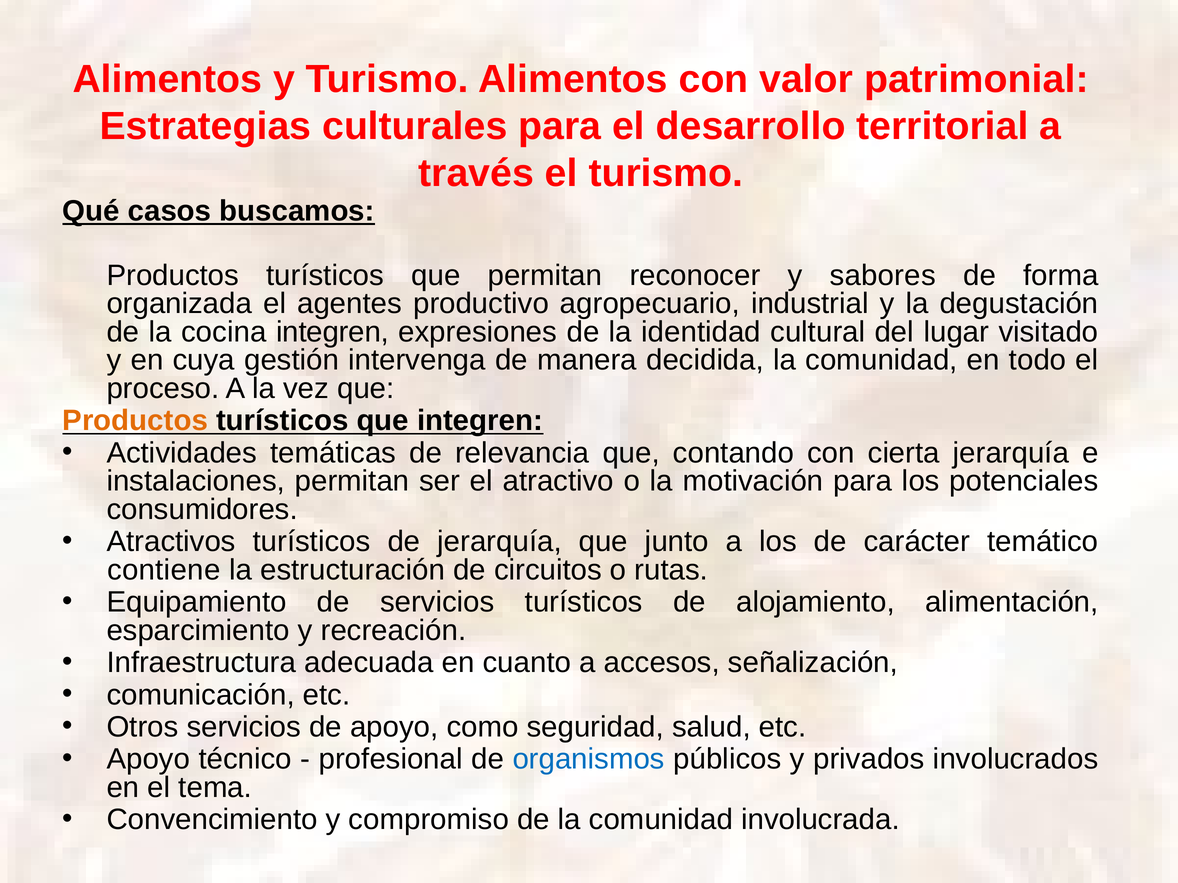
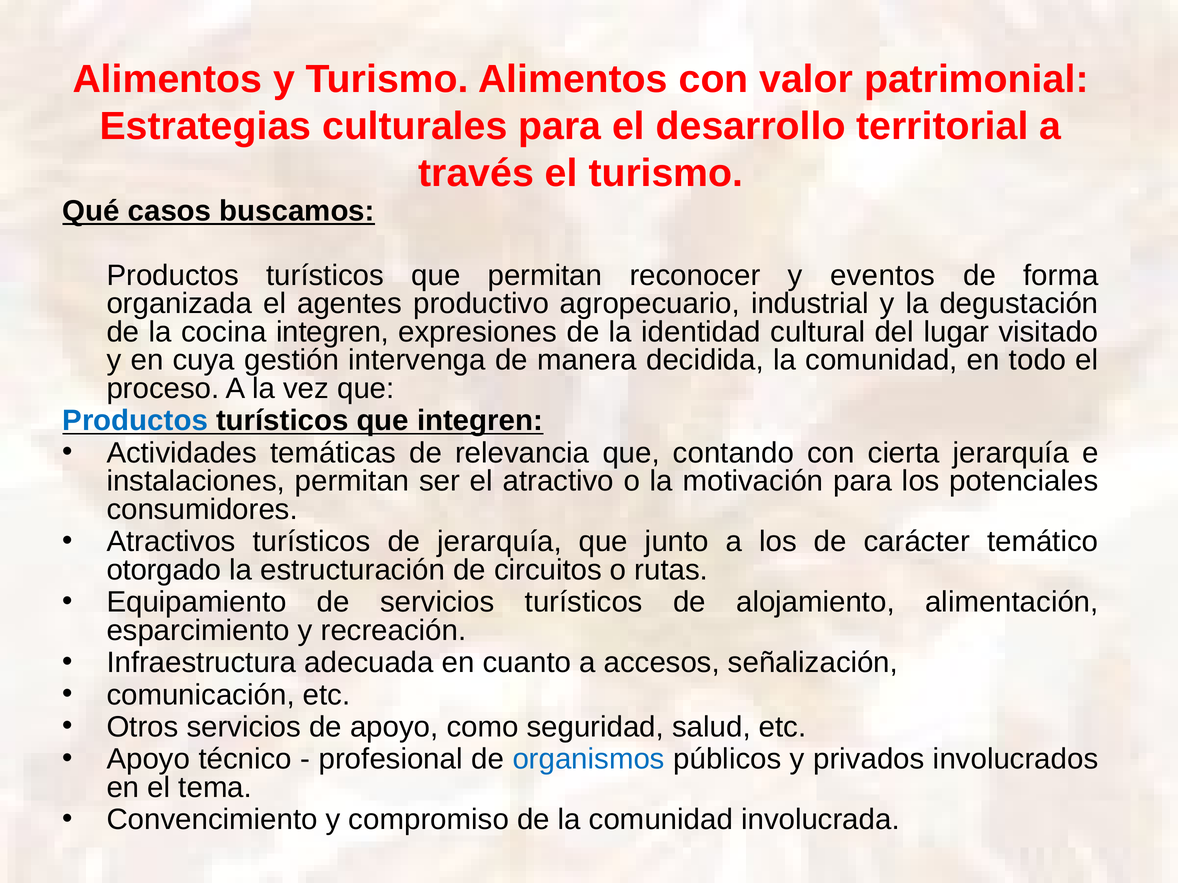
sabores: sabores -> eventos (883, 276)
Productos colour: orange -> blue (135, 421)
contiene: contiene -> otorgado (164, 570)
